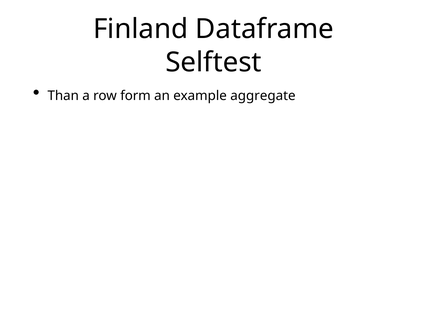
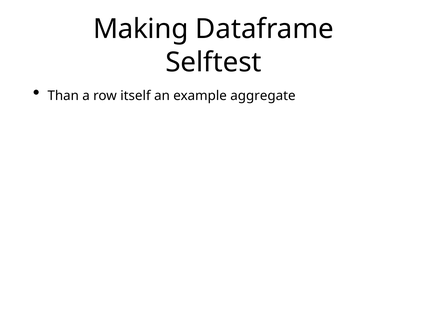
Finland: Finland -> Making (141, 29)
form: form -> itself (135, 96)
